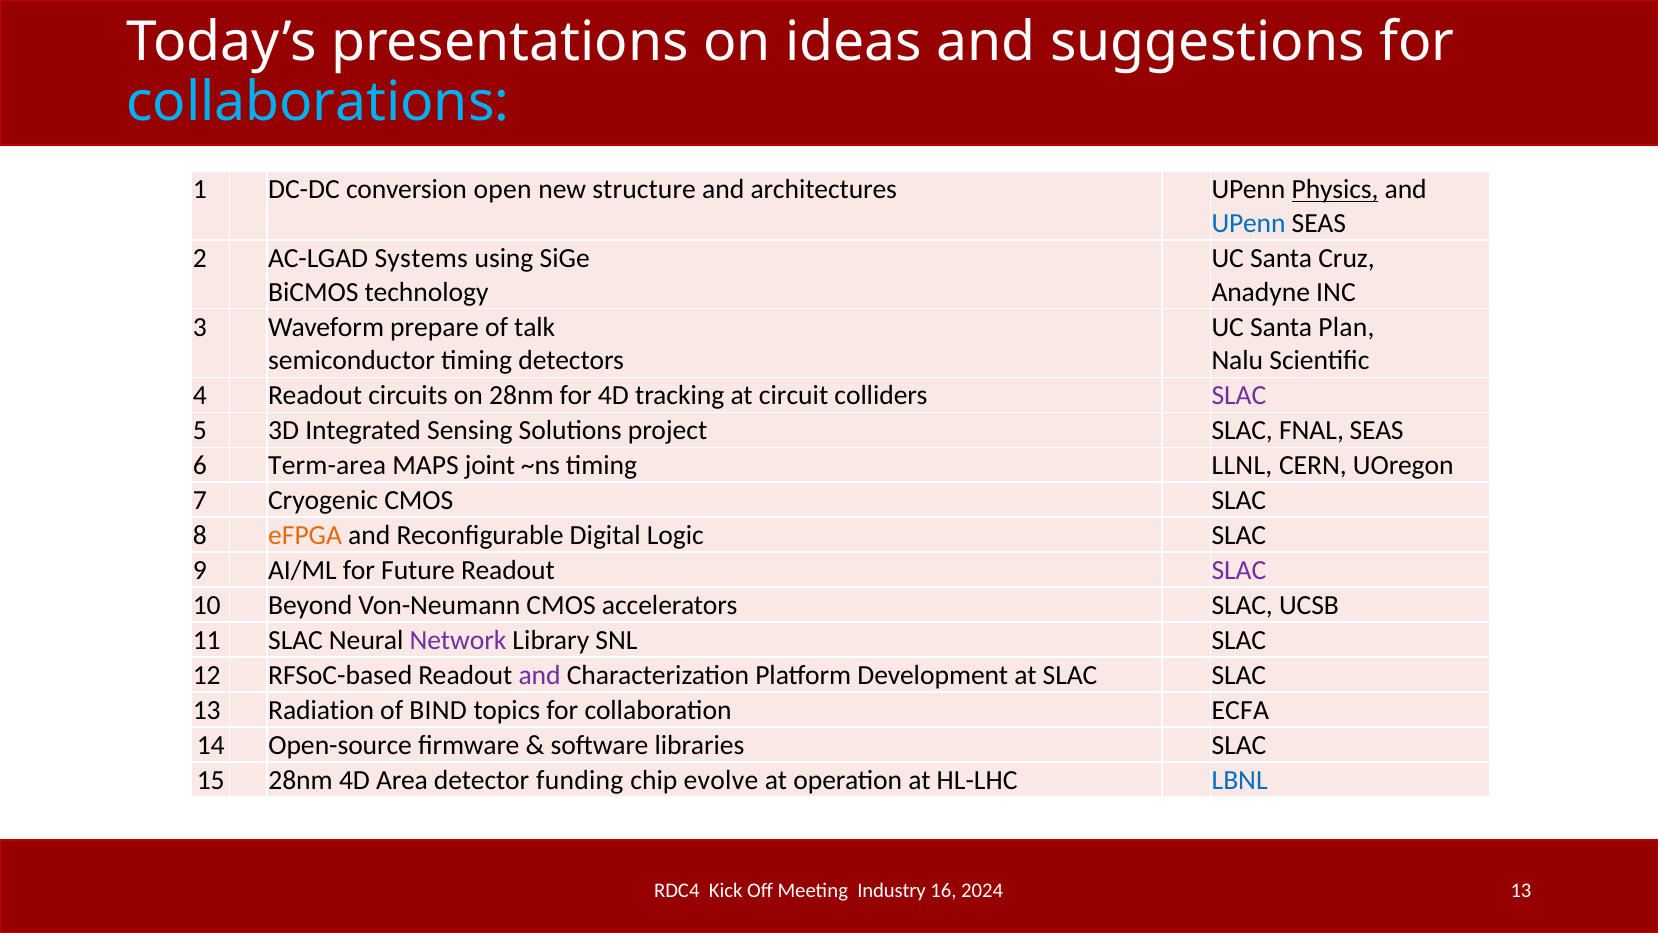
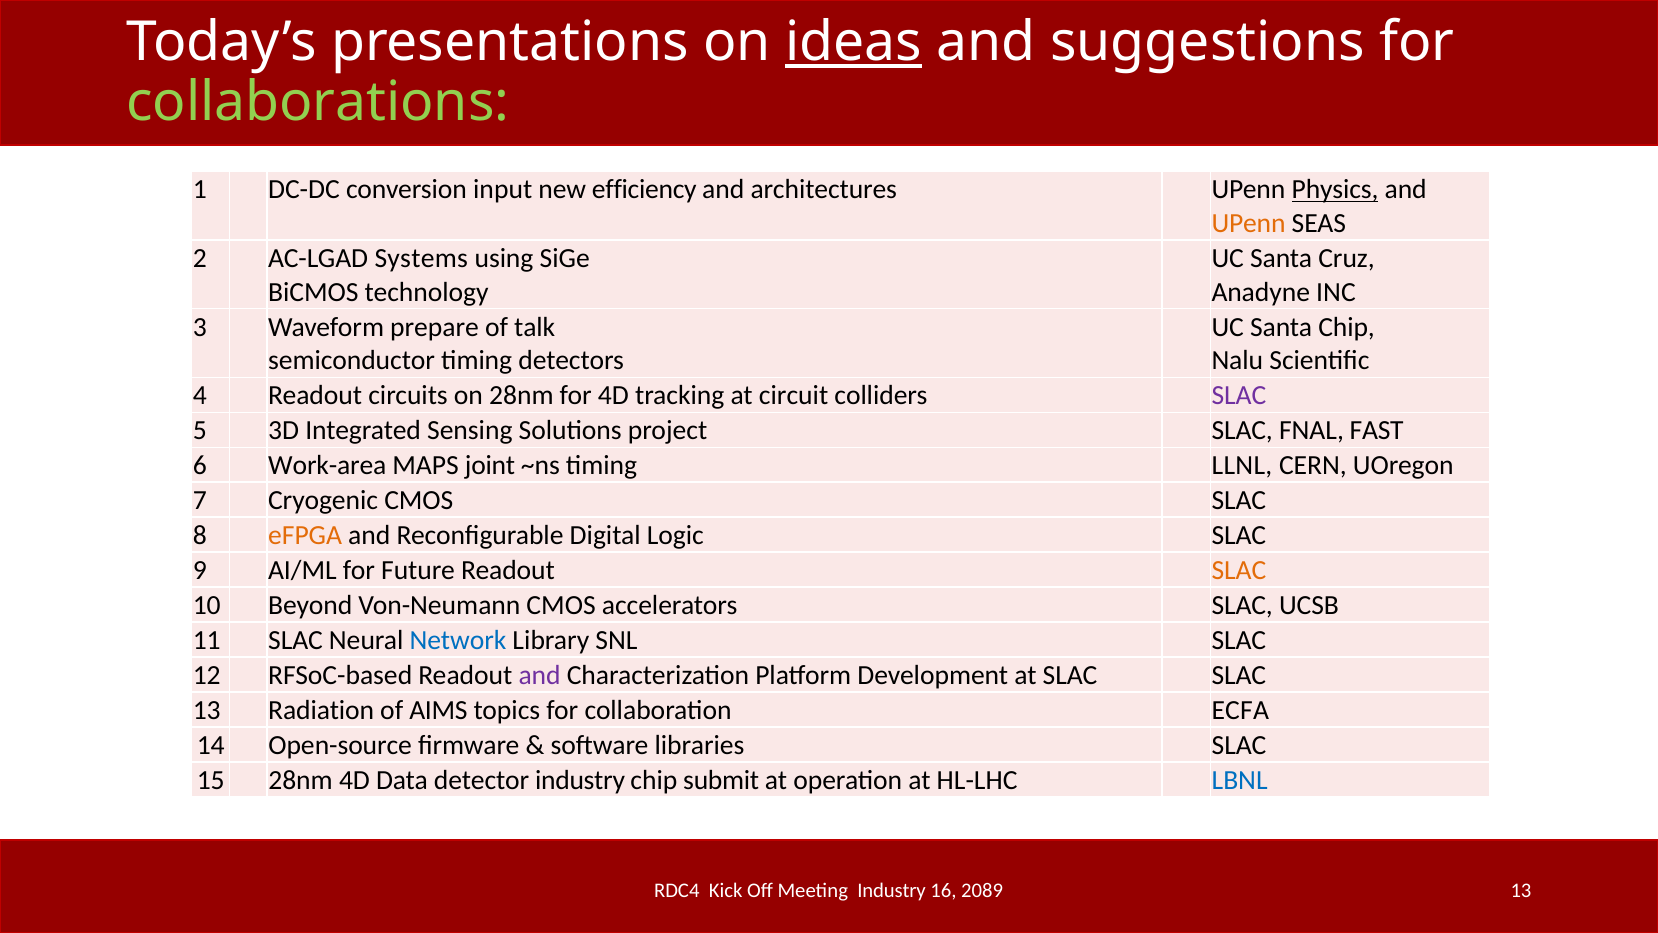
ideas underline: none -> present (854, 42)
collaborations colour: light blue -> light green (318, 102)
open: open -> input (503, 190)
structure: structure -> efficiency (644, 190)
UPenn colour: blue -> orange (1249, 223)
Santa Plan: Plan -> Chip (1347, 327)
FNAL SEAS: SEAS -> FAST (1377, 430)
Term-area: Term-area -> Work-area (327, 465)
SLAC colour: purple -> orange (1239, 570)
Network colour: purple -> blue (458, 640)
BIND: BIND -> AIMS (438, 710)
Area: Area -> Data (402, 780)
detector funding: funding -> industry (580, 780)
evolve: evolve -> submit (721, 780)
2024: 2024 -> 2089 (982, 890)
